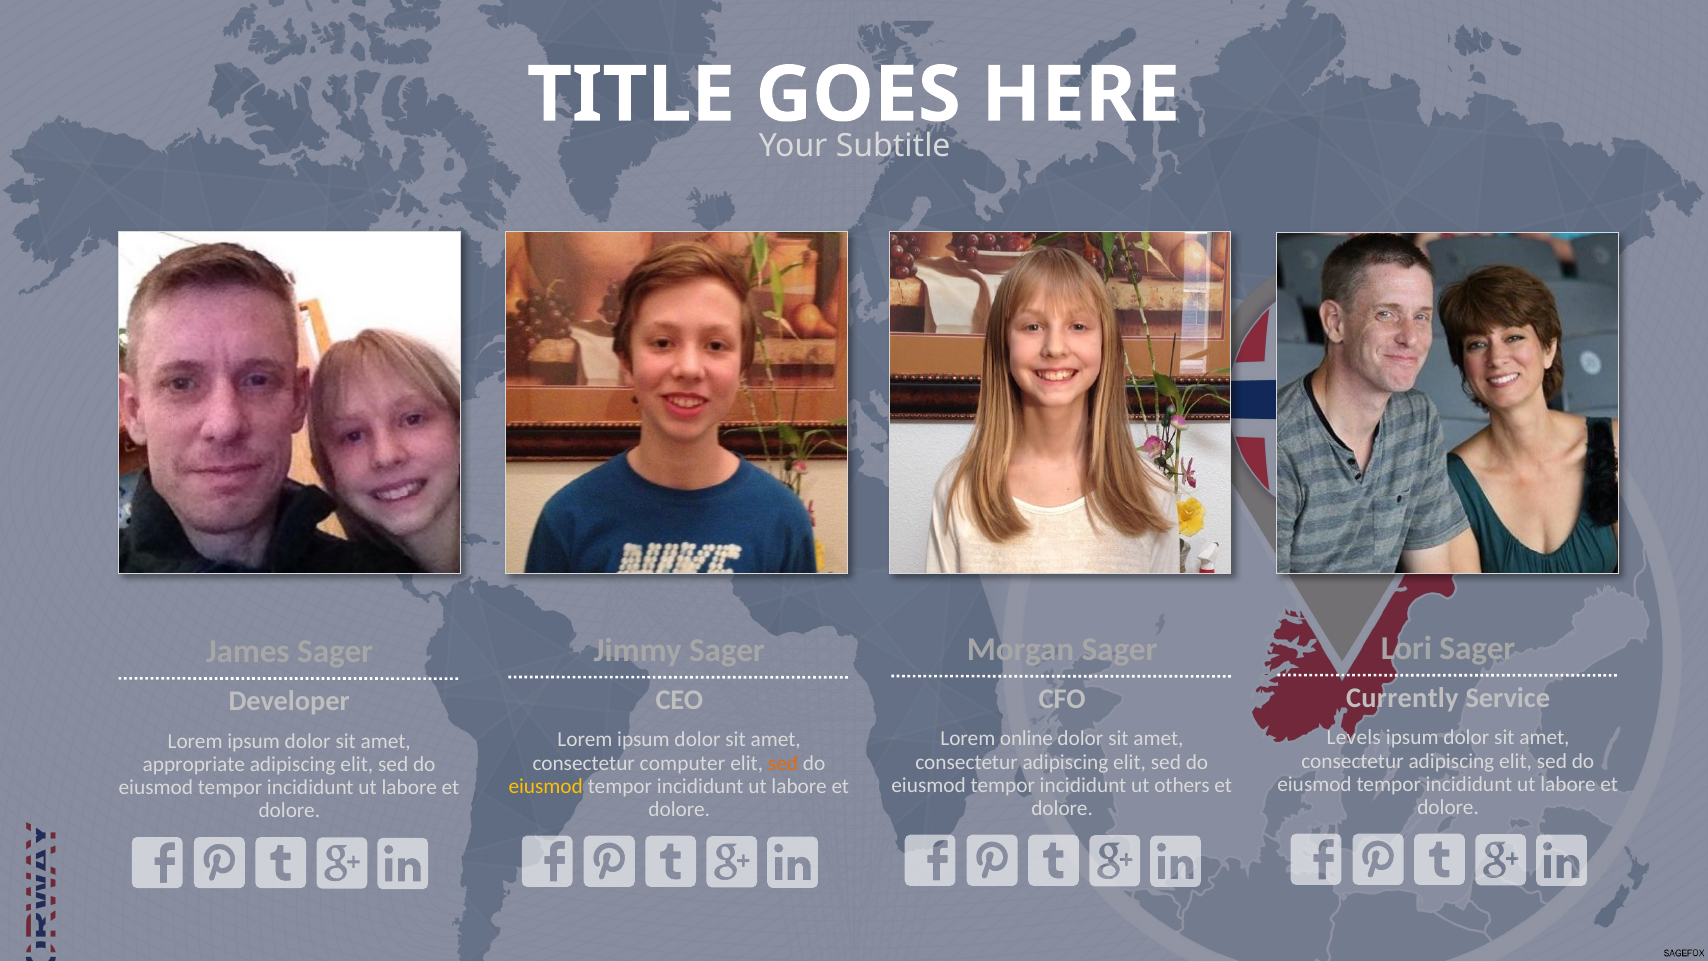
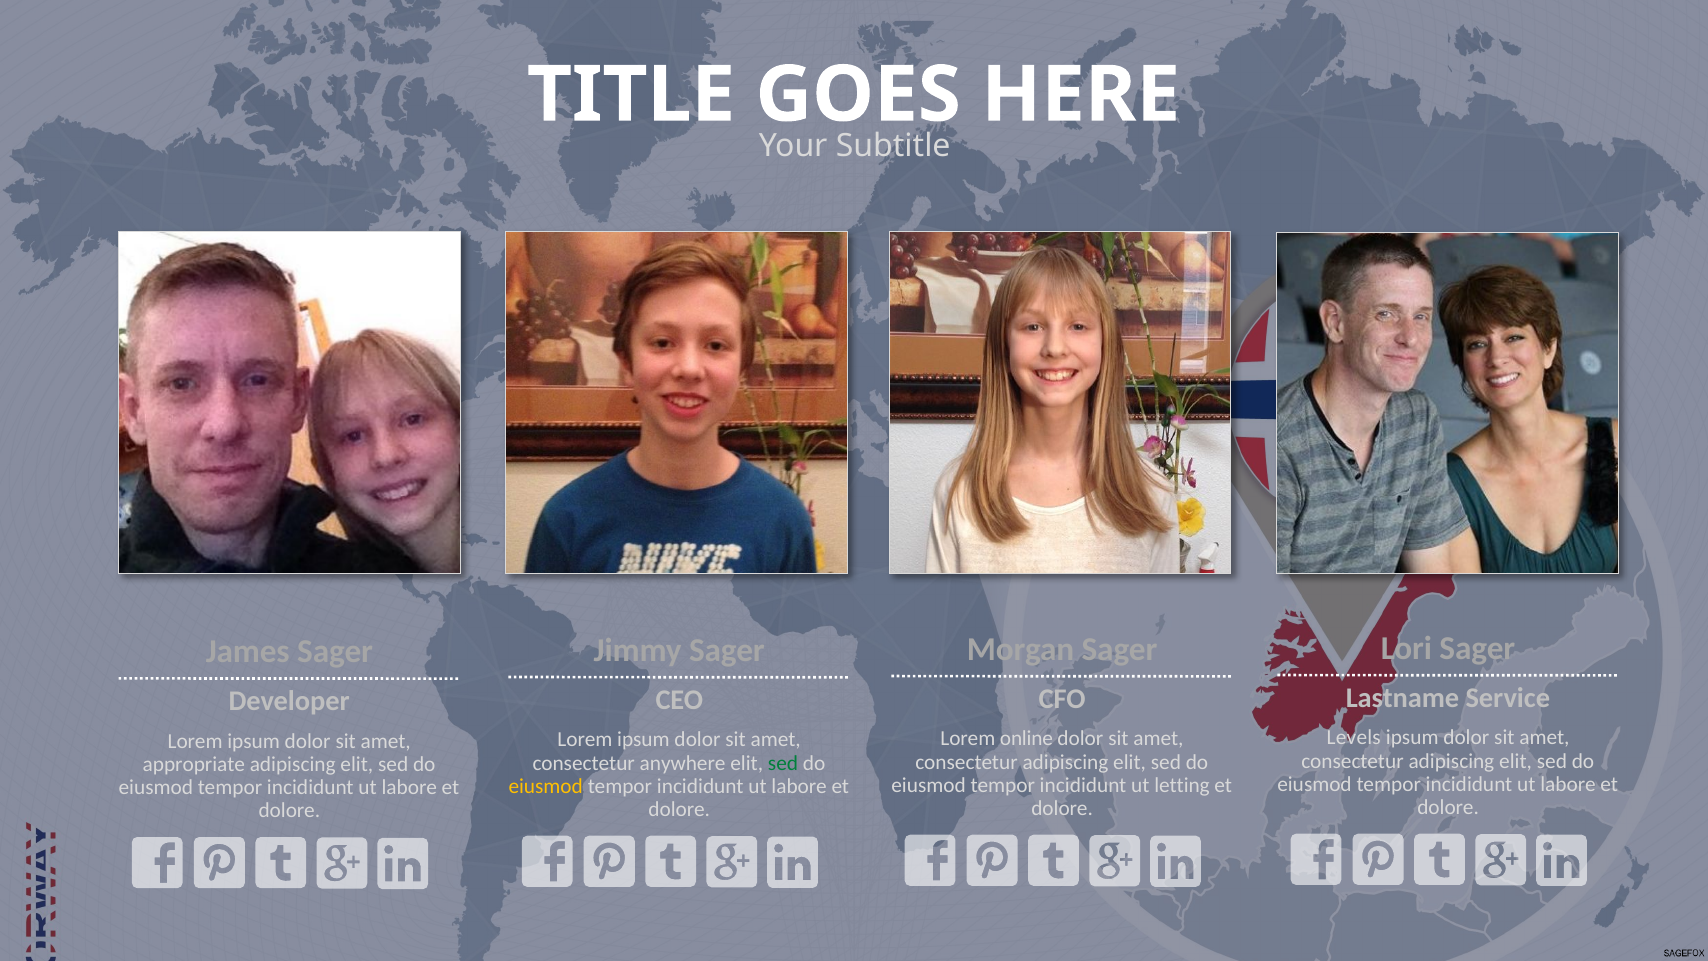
Currently: Currently -> Lastname (1402, 698)
computer: computer -> anywhere (683, 763)
sed colour: orange -> green (783, 763)
others: others -> letting (1182, 785)
